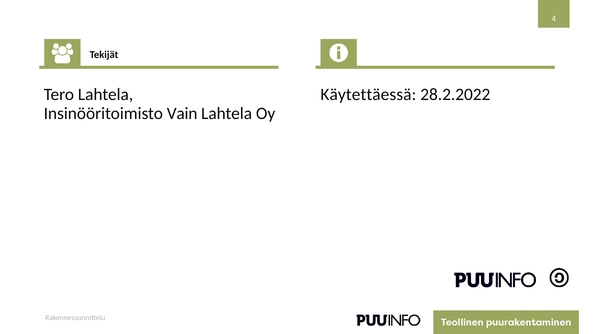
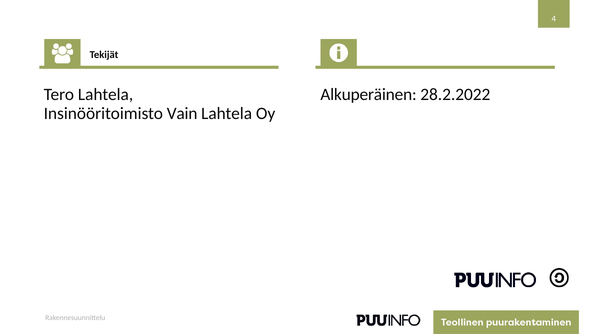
Käytettäessä: Käytettäessä -> Alkuperäinen (368, 95)
